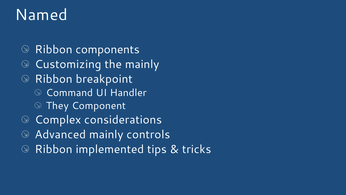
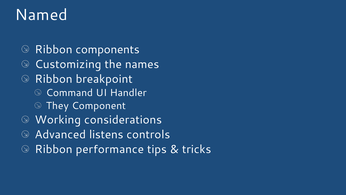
the mainly: mainly -> names (142, 64)
Complex: Complex -> Working (58, 120)
Advanced mainly: mainly -> listens (106, 134)
implemented: implemented -> performance (110, 149)
